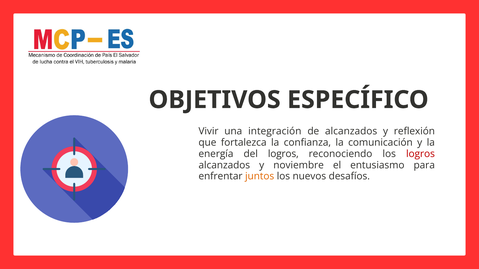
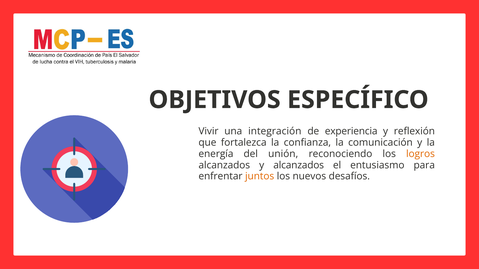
de alcanzados: alcanzados -> experiencia (351, 132)
del logros: logros -> unión (283, 154)
logros colour: red -> orange (421, 154)
y noviembre: noviembre -> alcanzados (299, 165)
